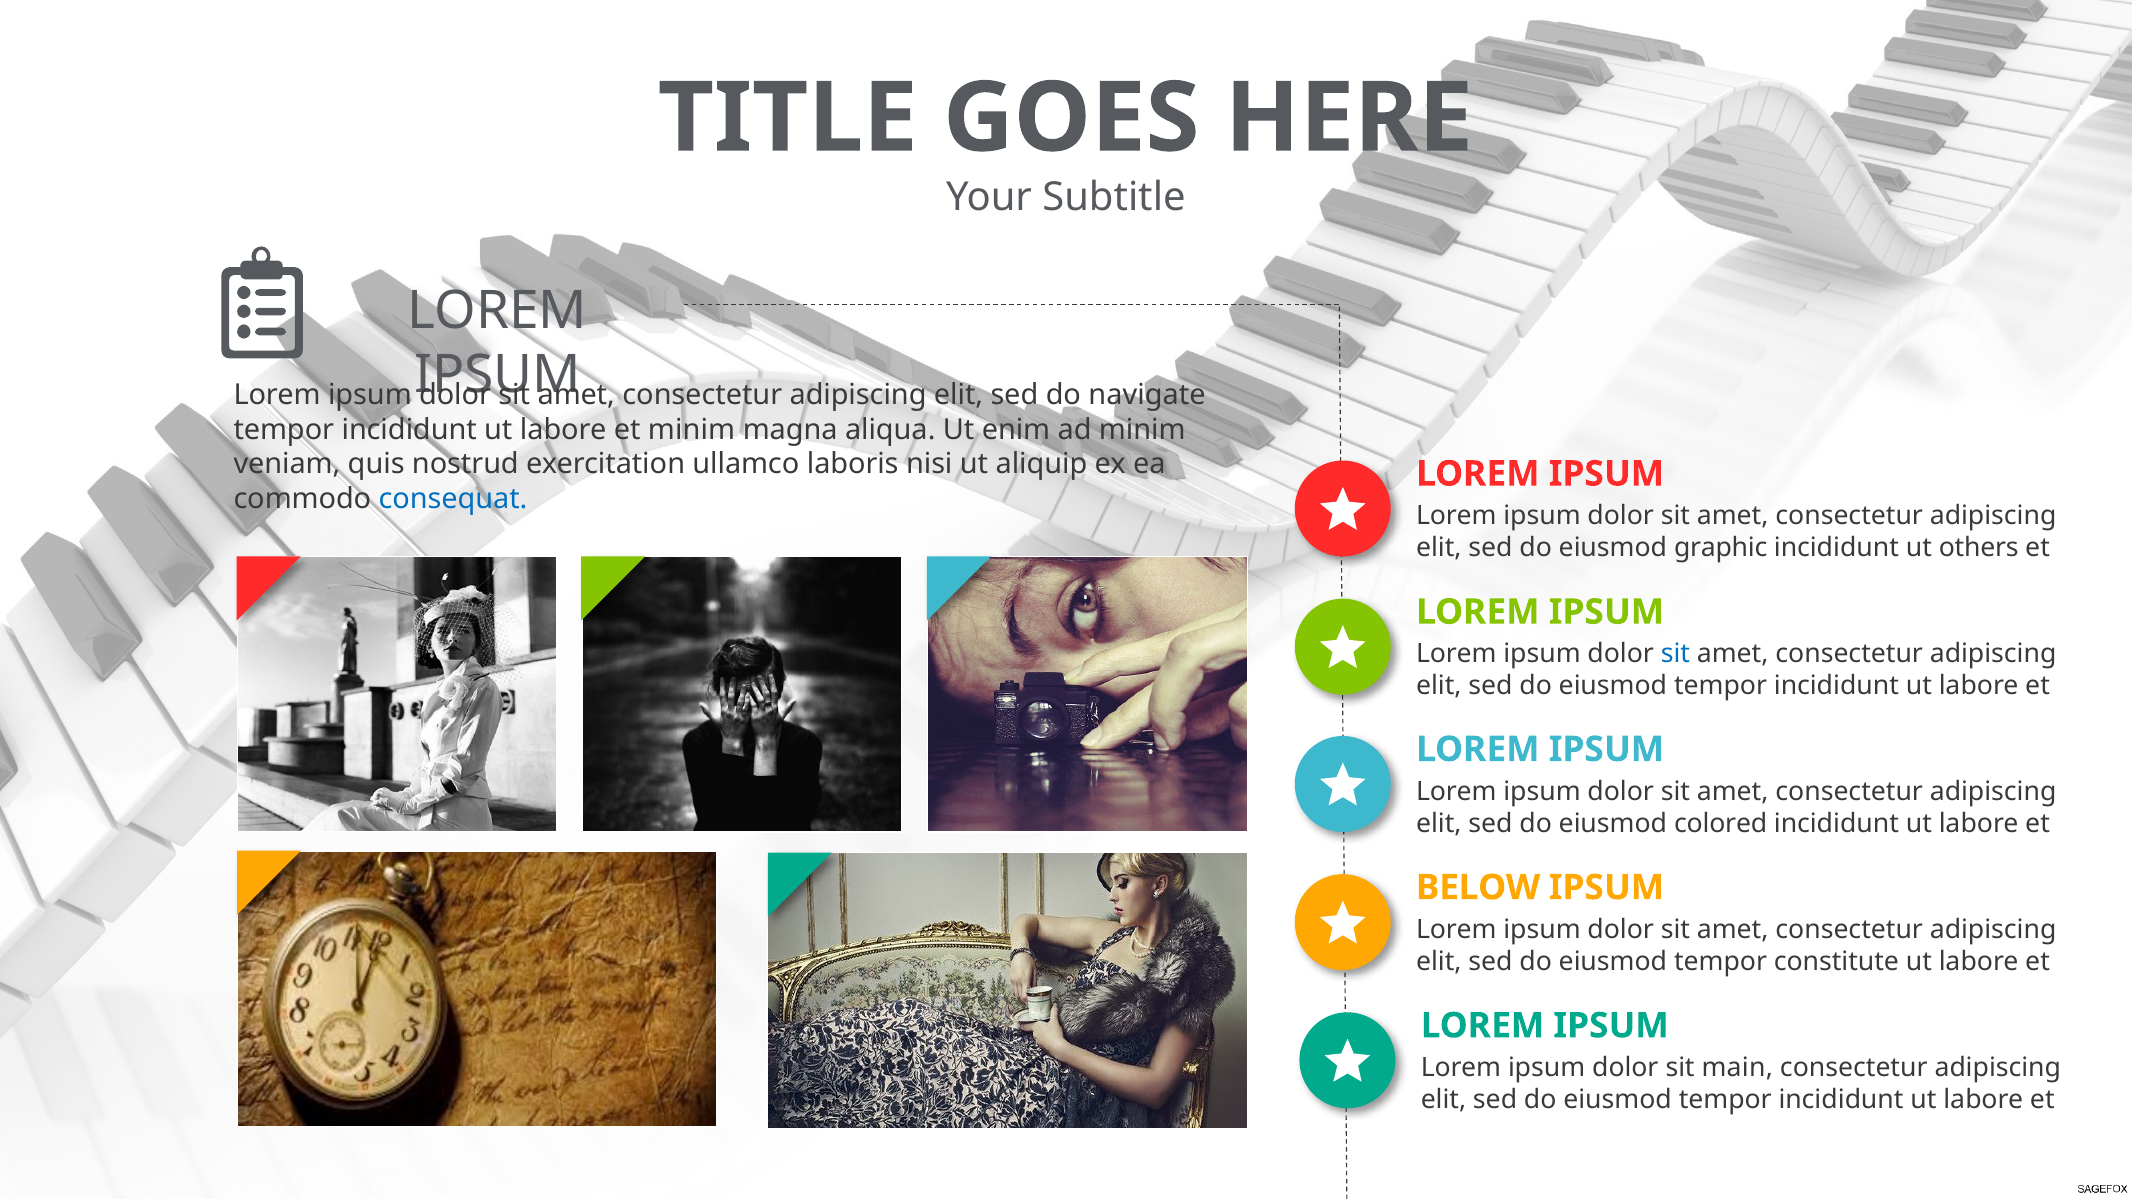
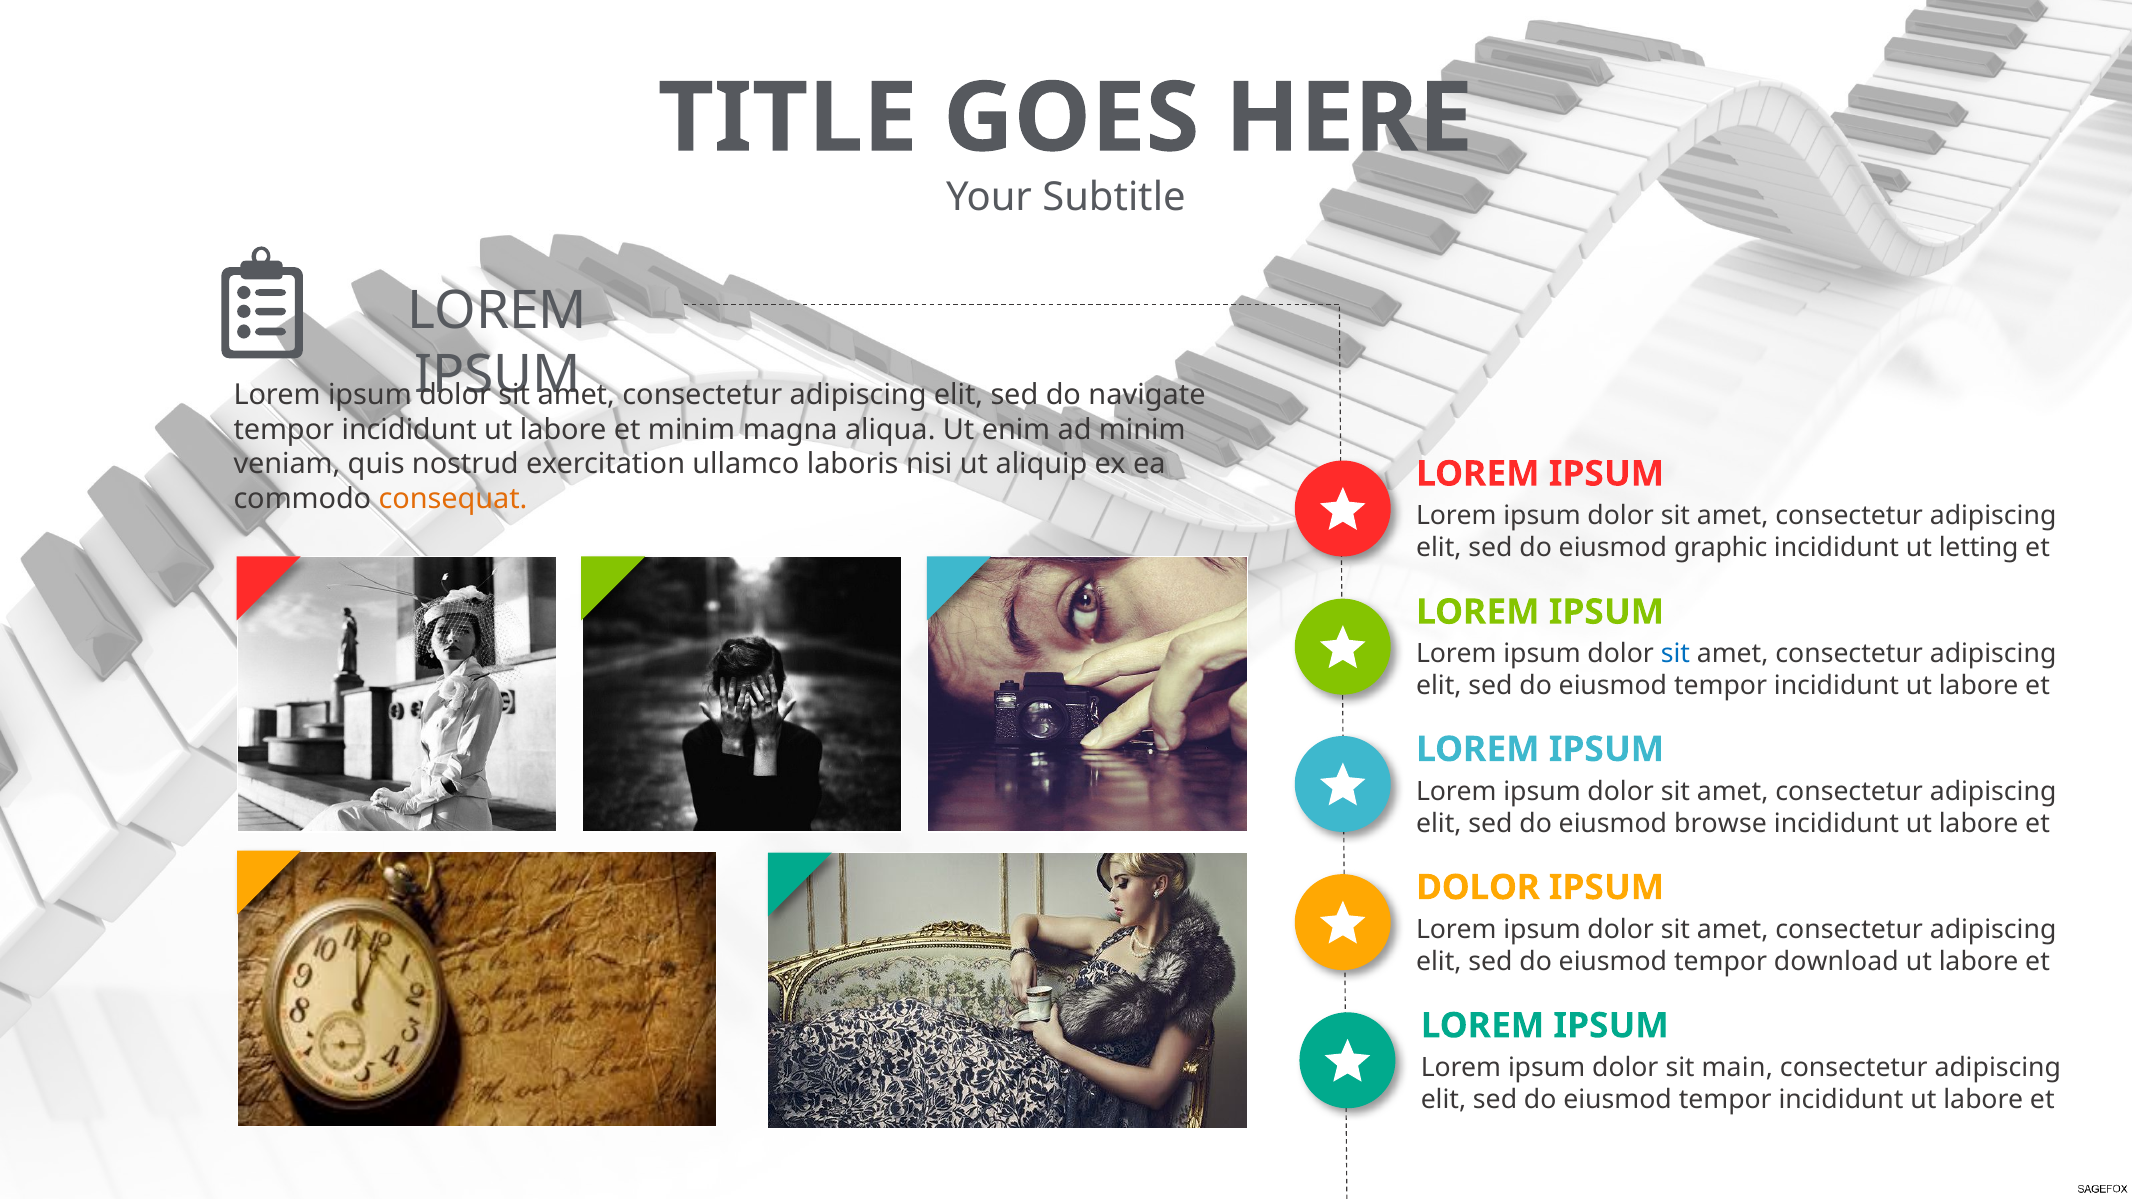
consequat colour: blue -> orange (453, 499)
others: others -> letting (1979, 548)
colored: colored -> browse (1721, 824)
BELOW: BELOW -> DOLOR (1478, 888)
constitute: constitute -> download (1836, 962)
